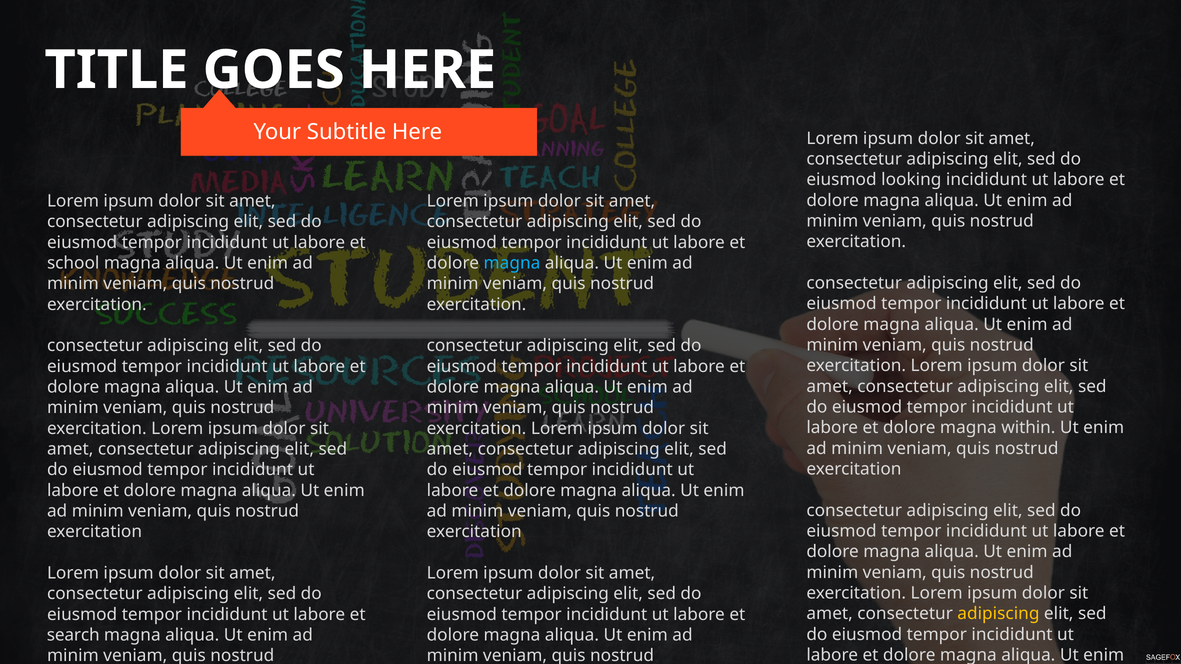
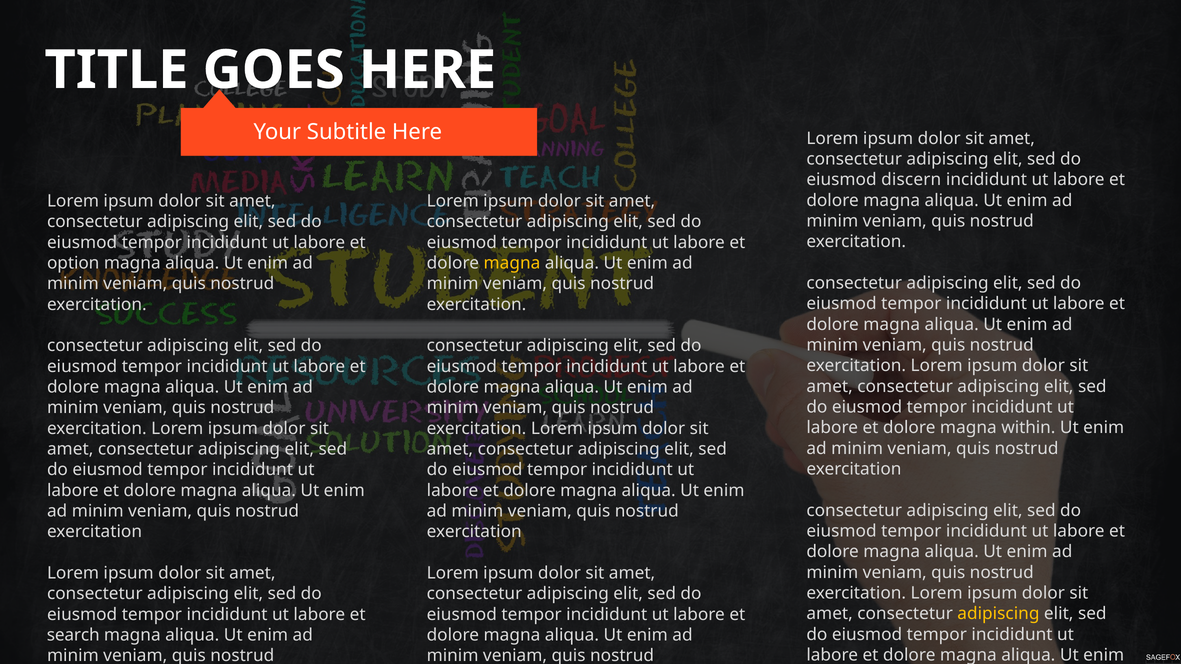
looking: looking -> discern (911, 180)
school: school -> option (73, 263)
magna colour: light blue -> yellow (512, 263)
